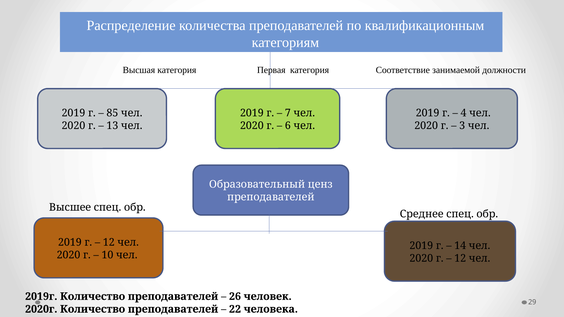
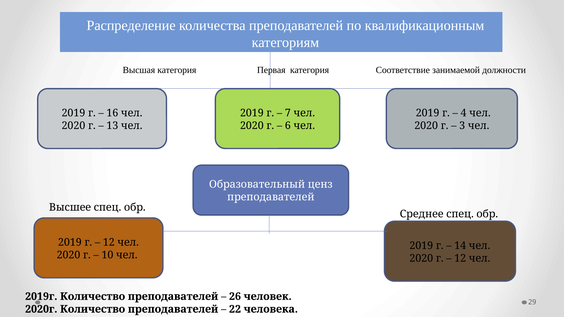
85: 85 -> 16 (112, 113)
